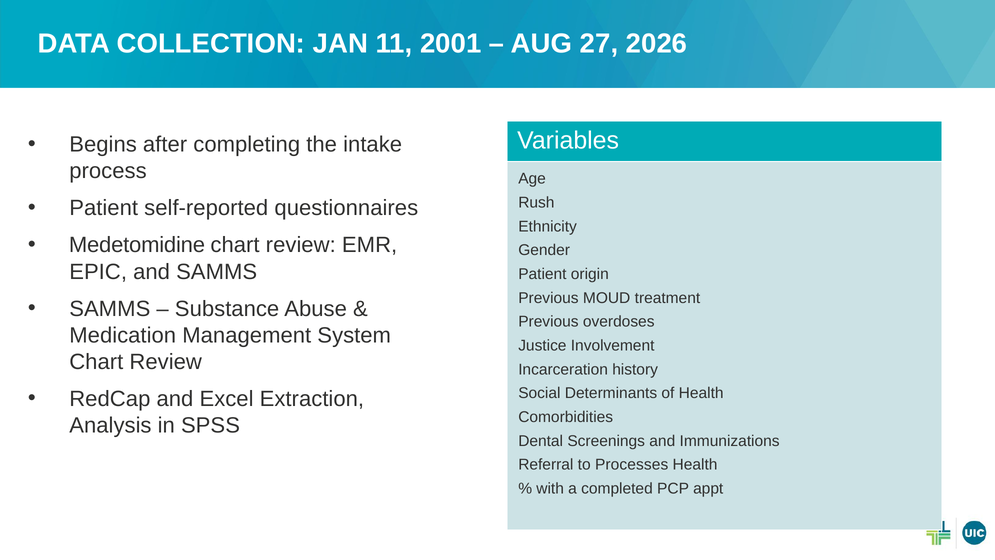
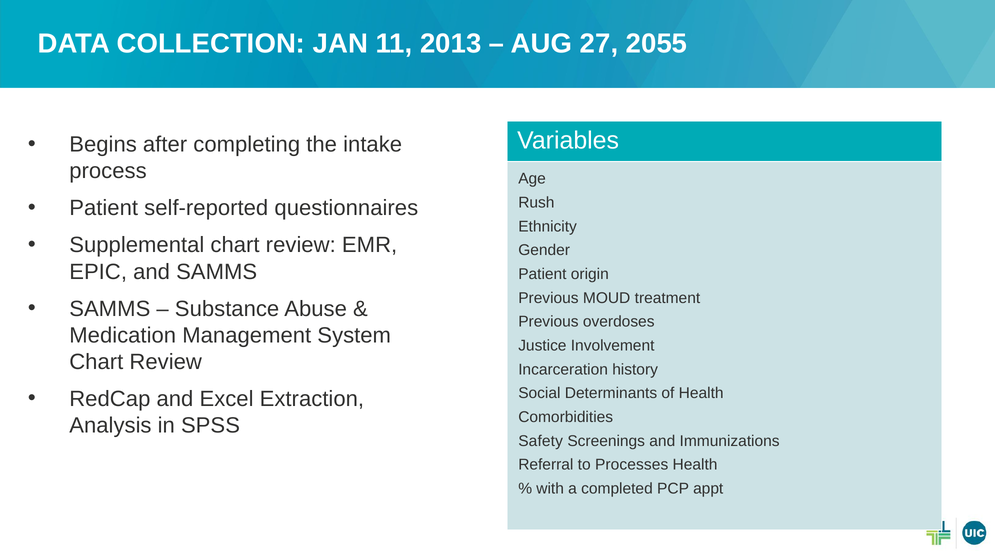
2001: 2001 -> 2013 (451, 44)
2026: 2026 -> 2055 (657, 44)
Medetomidine: Medetomidine -> Supplemental (137, 245)
Dental: Dental -> Safety (541, 441)
